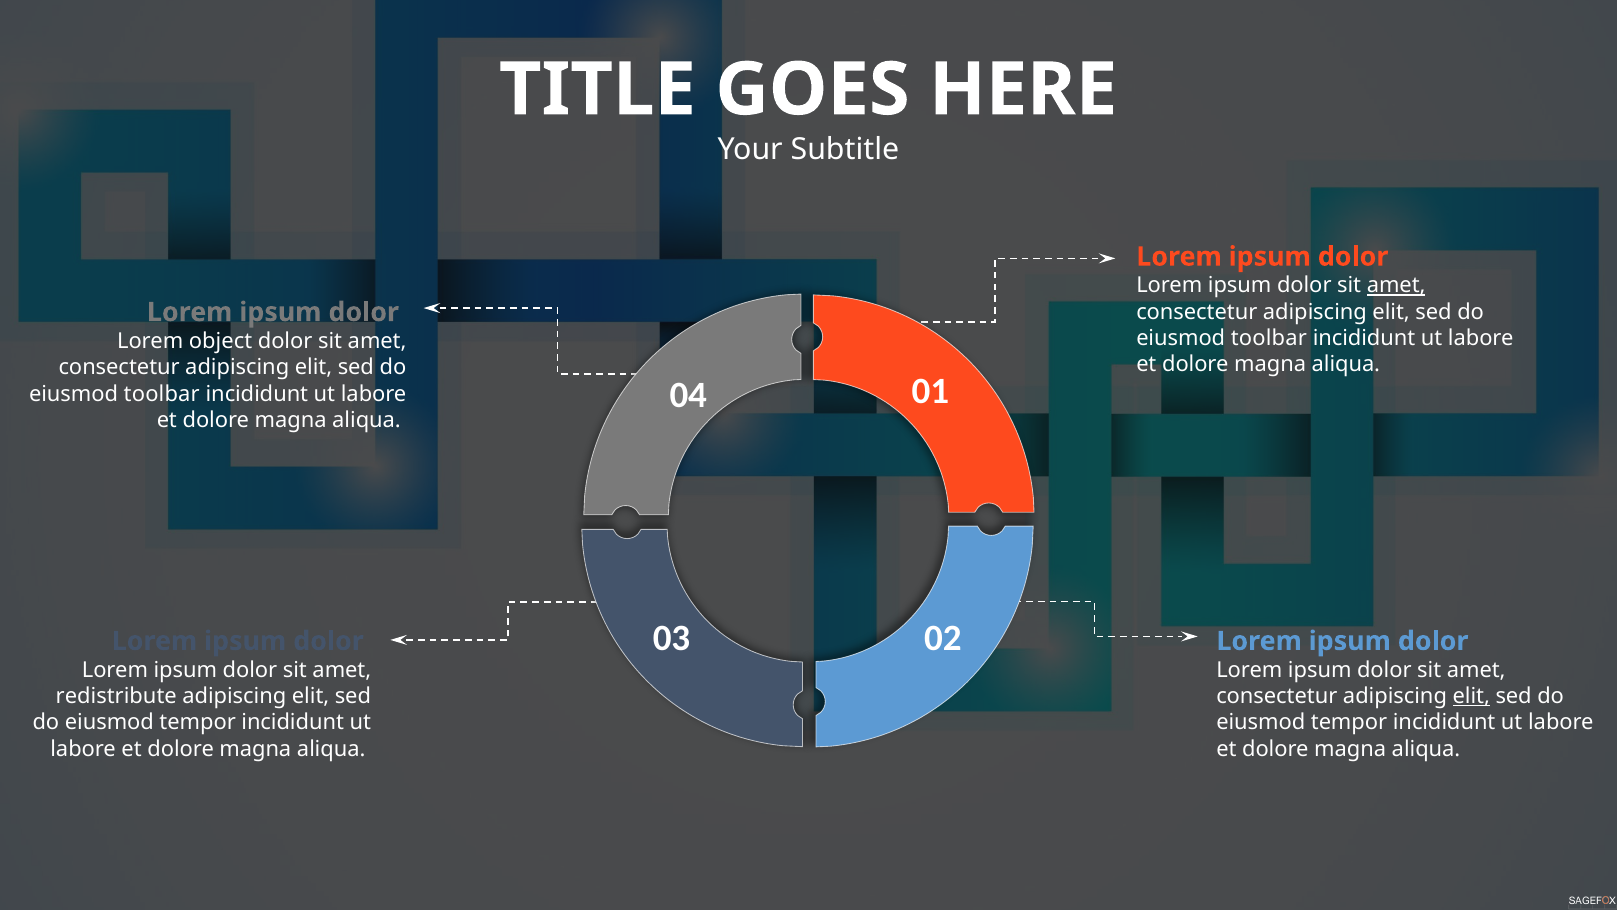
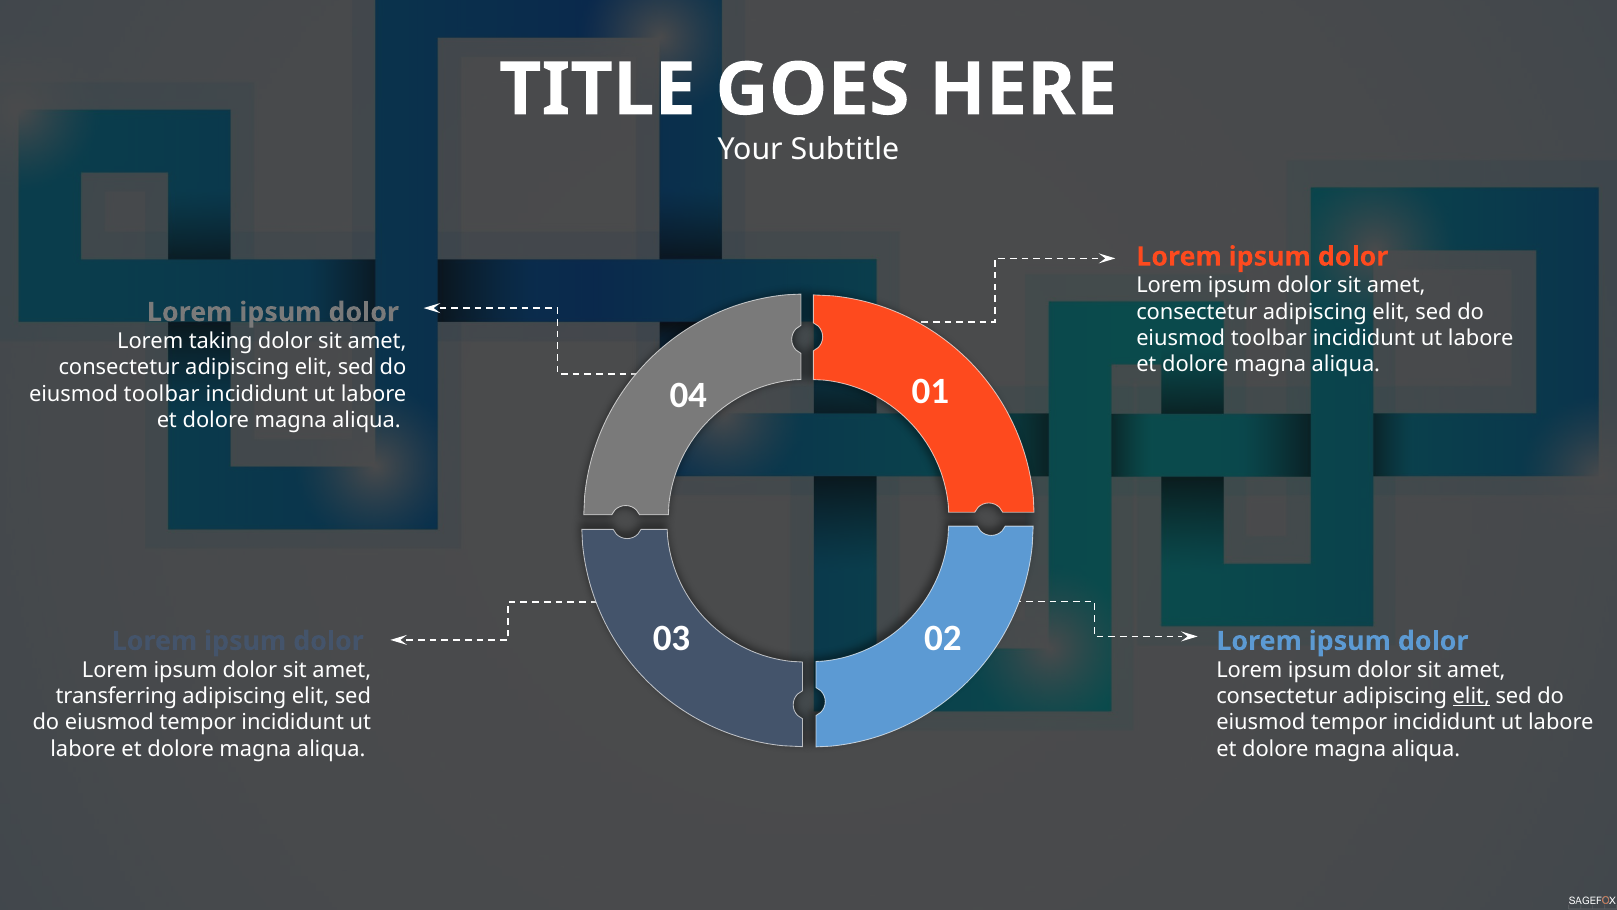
amet underline: present -> none (1396, 286)
object: object -> taking (221, 341)
redistribute: redistribute -> transferring (116, 696)
